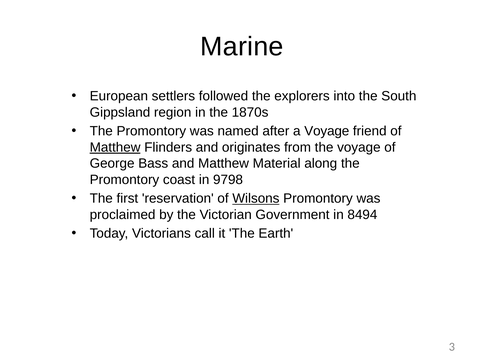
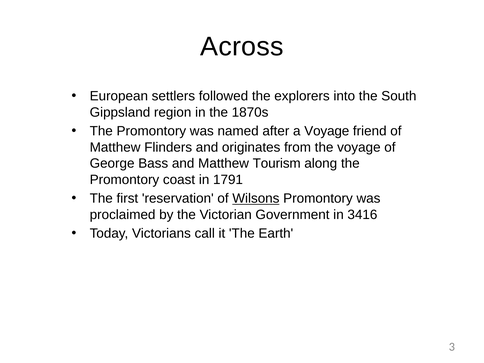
Marine: Marine -> Across (242, 47)
Matthew underline: present -> none (115, 147)
Material: Material -> Tourism (277, 163)
9798: 9798 -> 1791 (228, 180)
8494: 8494 -> 3416 (362, 215)
